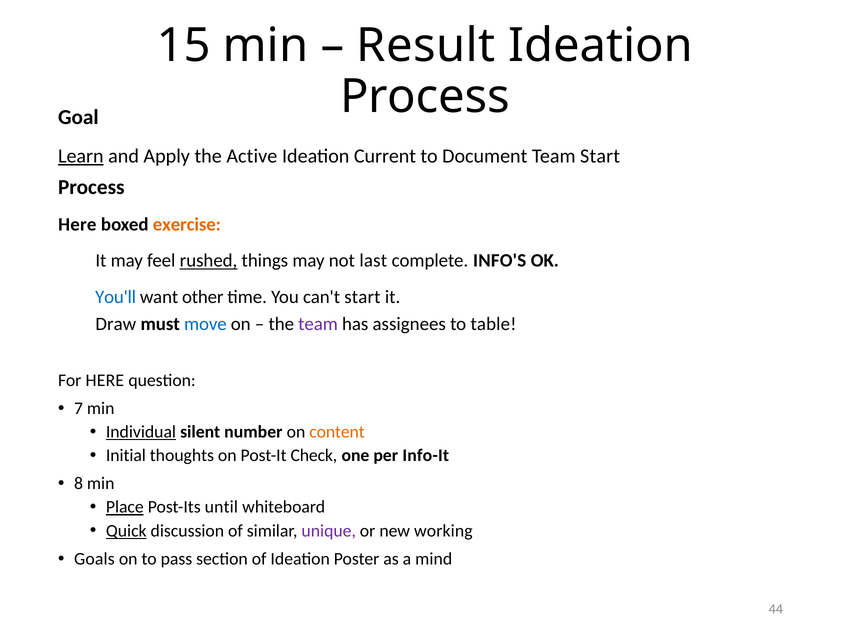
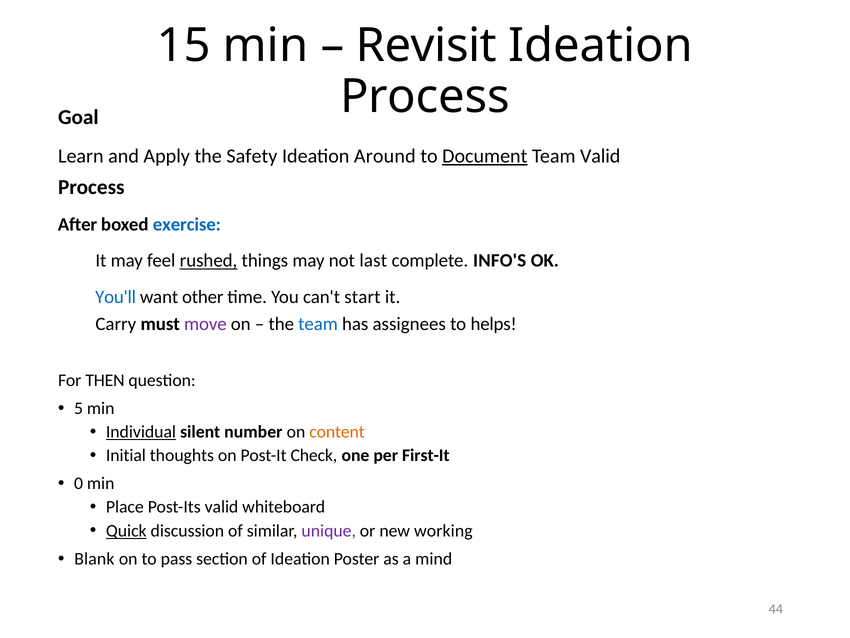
Result: Result -> Revisit (426, 46)
Learn underline: present -> none (81, 156)
Active: Active -> Safety (252, 156)
Current: Current -> Around (385, 156)
Document underline: none -> present (485, 156)
Team Start: Start -> Valid (600, 156)
Here: Here -> After (78, 224)
exercise colour: orange -> blue (187, 224)
Draw: Draw -> Carry (116, 324)
move colour: blue -> purple (205, 324)
team colour: purple -> blue (318, 324)
table: table -> helps (494, 324)
For HERE: HERE -> THEN (105, 380)
7: 7 -> 5 (79, 408)
Info-It: Info-It -> First-It (426, 455)
8: 8 -> 0 (79, 483)
Place underline: present -> none (125, 507)
Post-Its until: until -> valid (221, 507)
Goals: Goals -> Blank (94, 558)
